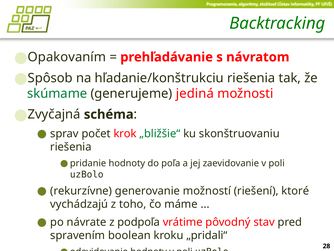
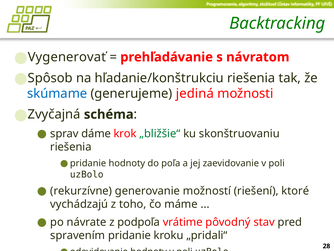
Opakovaním: Opakovaním -> Vygenerovať (67, 57)
skúmame colour: green -> blue (57, 93)
počet: počet -> dáme (96, 133)
spravením boolean: boolean -> pridanie (129, 235)
